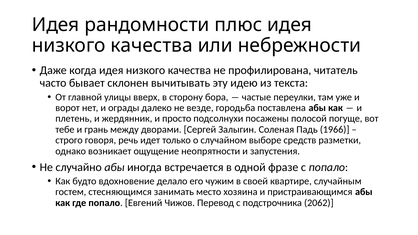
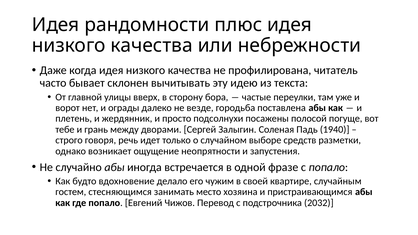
1966: 1966 -> 1940 (335, 130)
2062: 2062 -> 2032 (319, 203)
